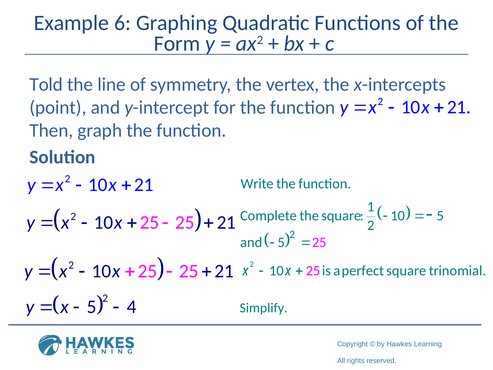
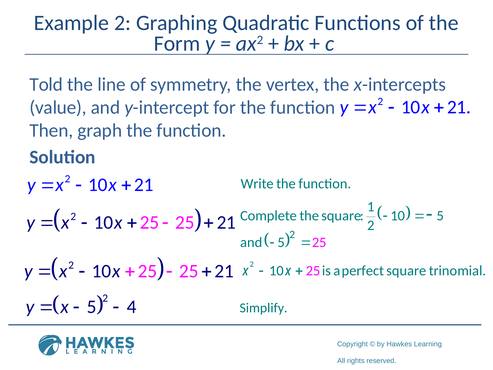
Example 6: 6 -> 2 (123, 23)
point: point -> value (58, 107)
